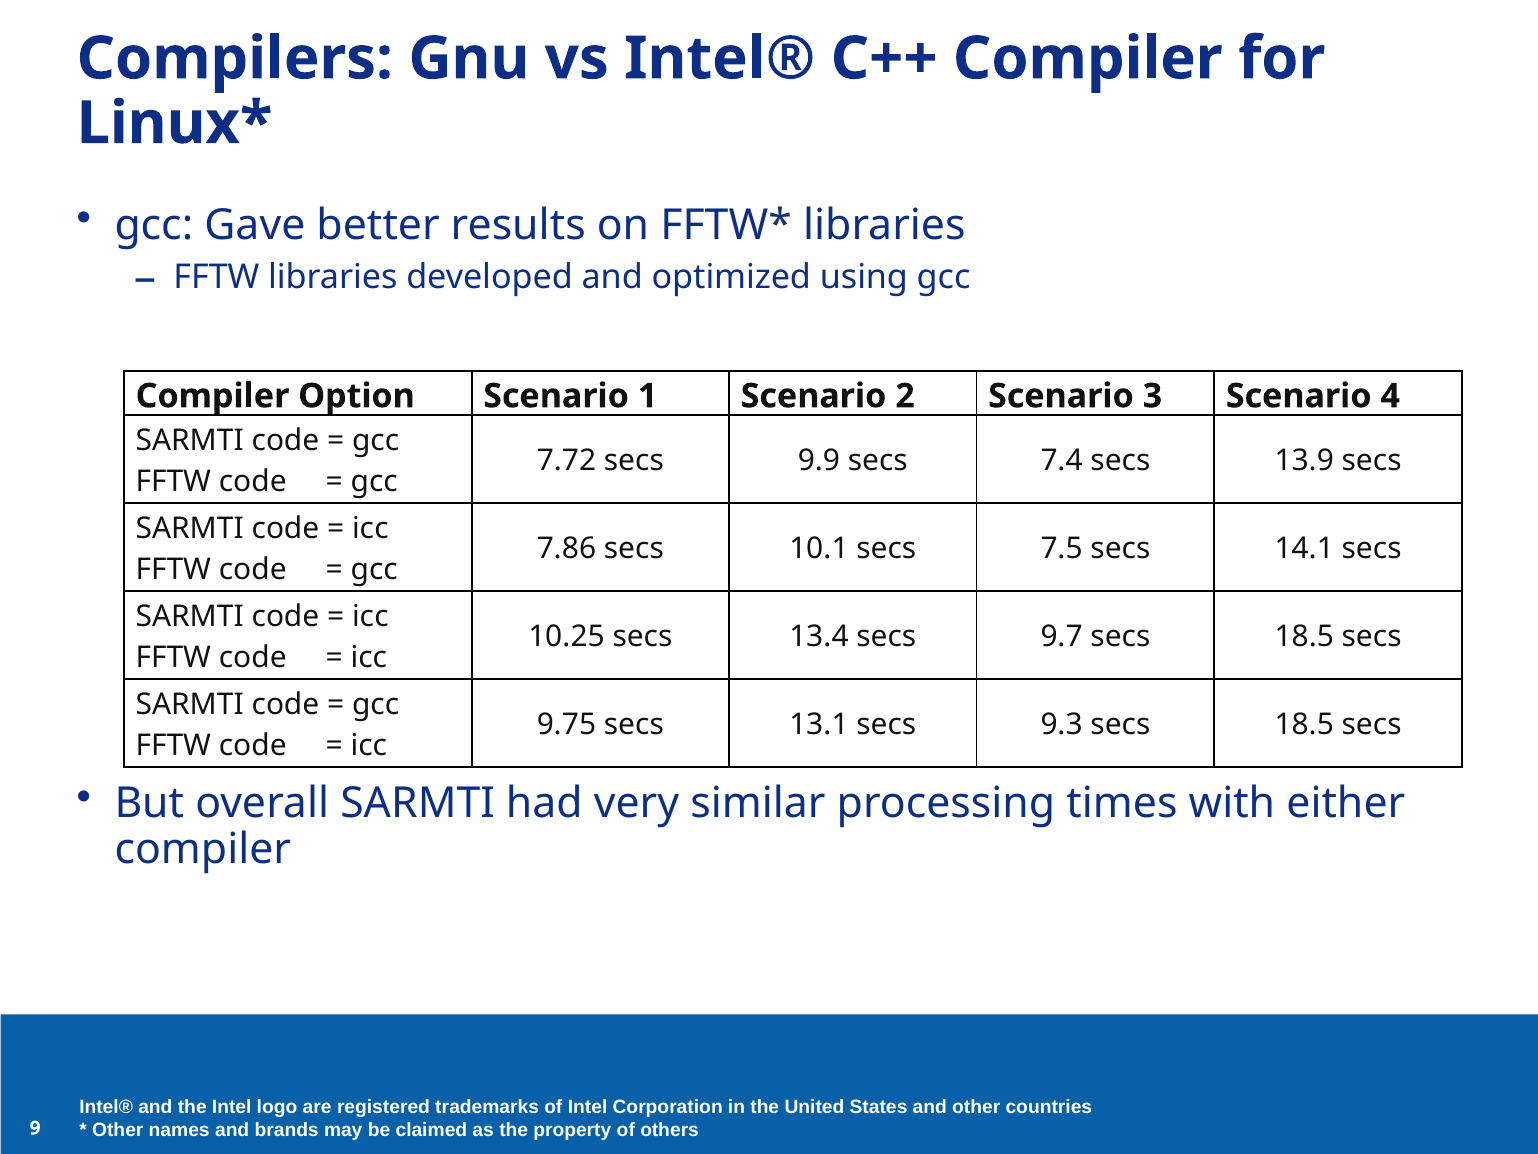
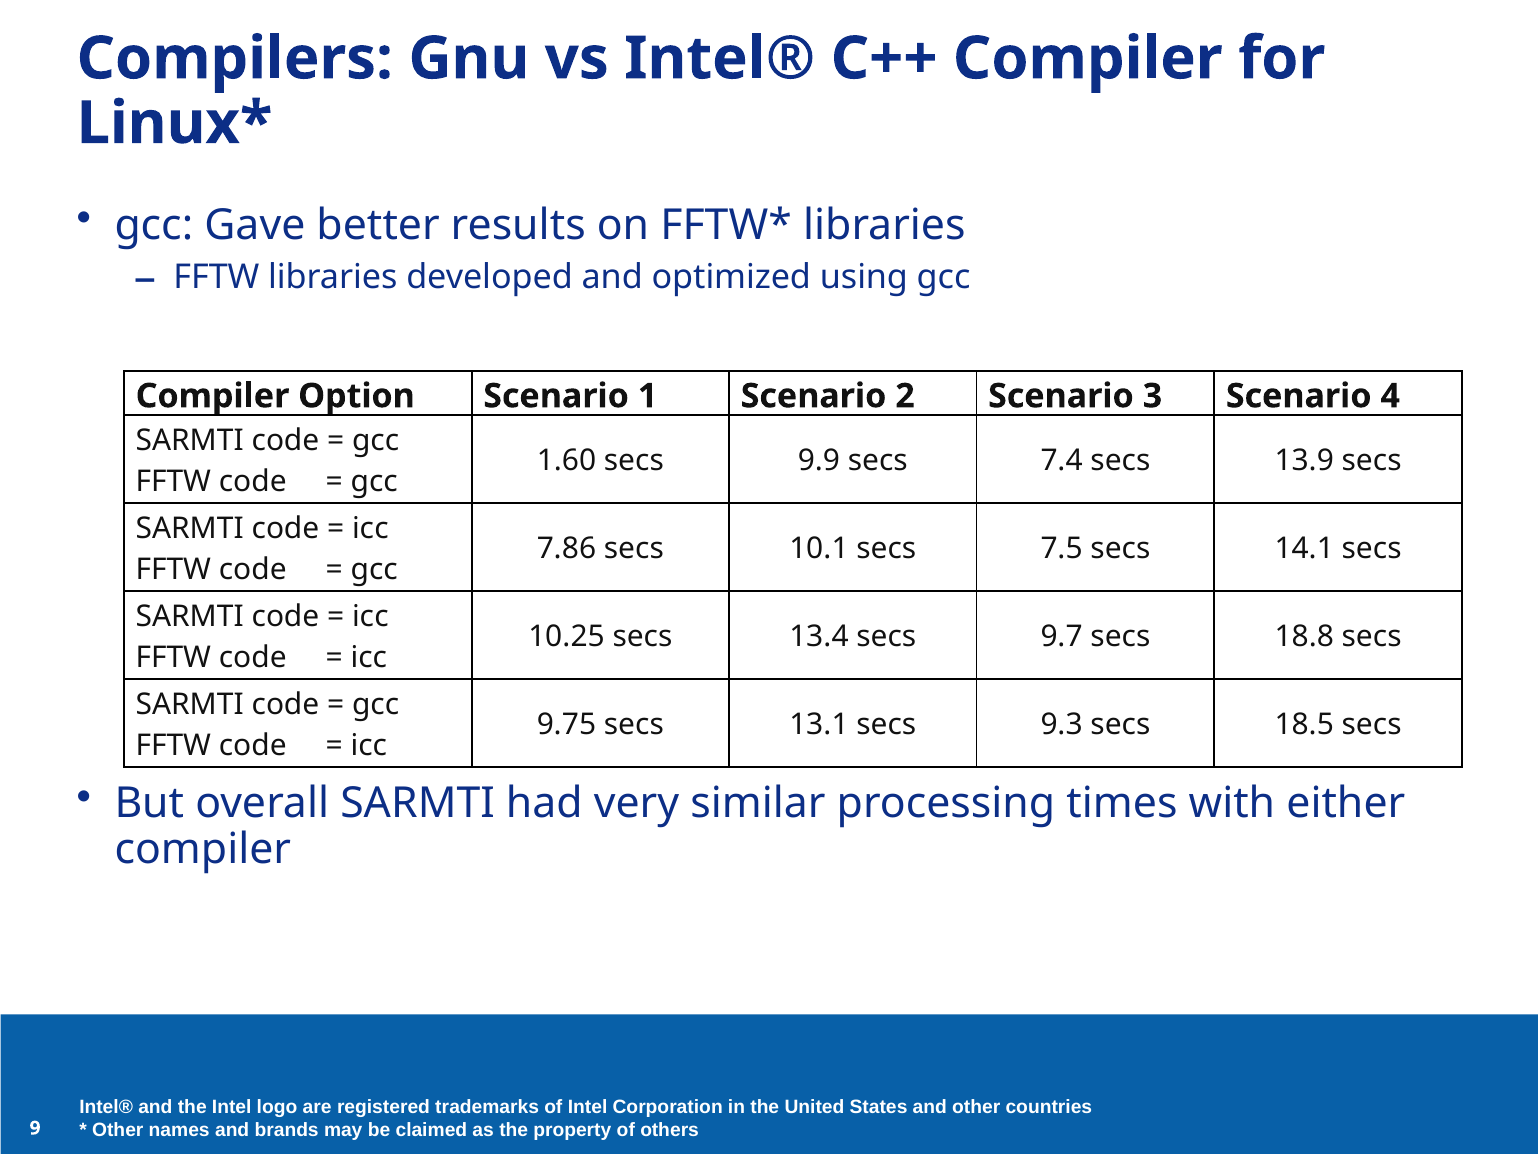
7.72: 7.72 -> 1.60 (567, 461)
9.7 secs 18.5: 18.5 -> 18.8 (1304, 637)
